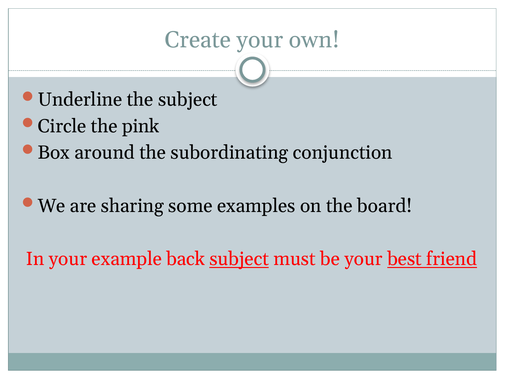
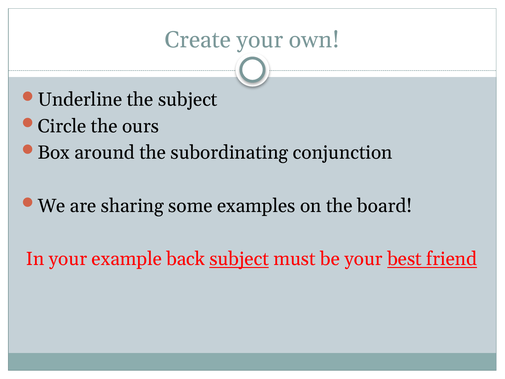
pink: pink -> ours (141, 126)
